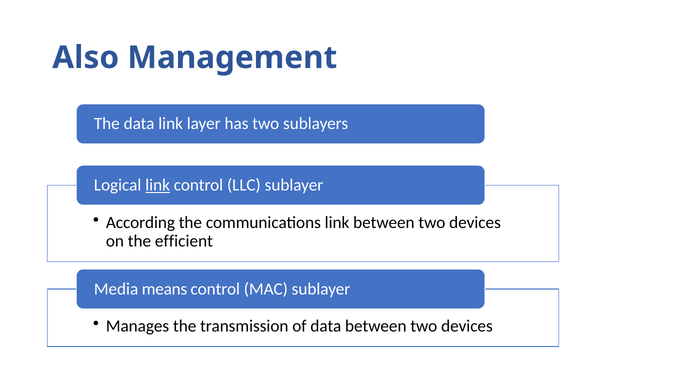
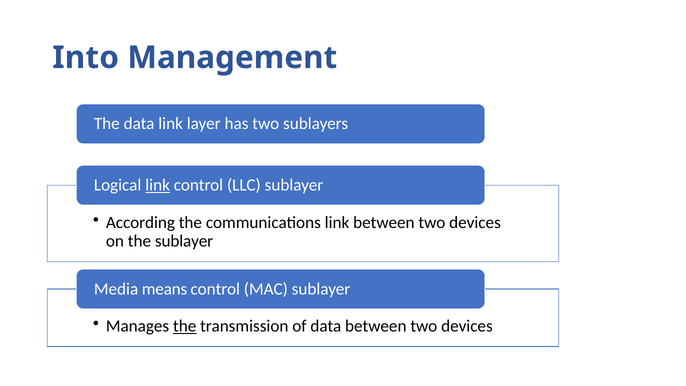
Also: Also -> Into (86, 58)
the efficient: efficient -> sublayer (184, 241)
the underline: none -> present (185, 326)
